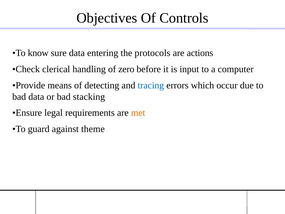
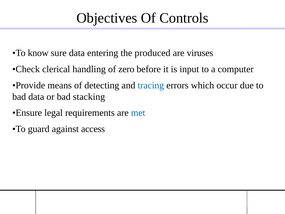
protocols: protocols -> produced (152, 53)
actions: actions -> viruses (200, 53)
met colour: orange -> blue (138, 113)
theme: theme -> access (93, 129)
